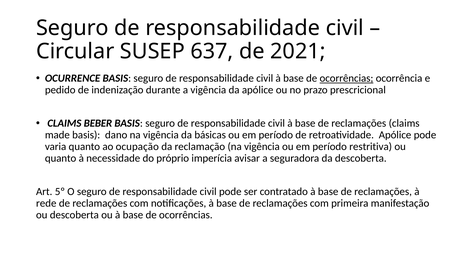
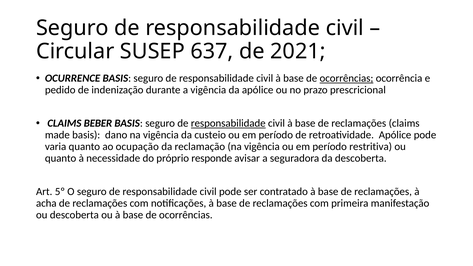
responsabilidade underline: none -> present (228, 123)
básicas: básicas -> custeio (210, 135)
imperícia: imperícia -> responde (212, 158)
rede: rede -> acha (46, 203)
